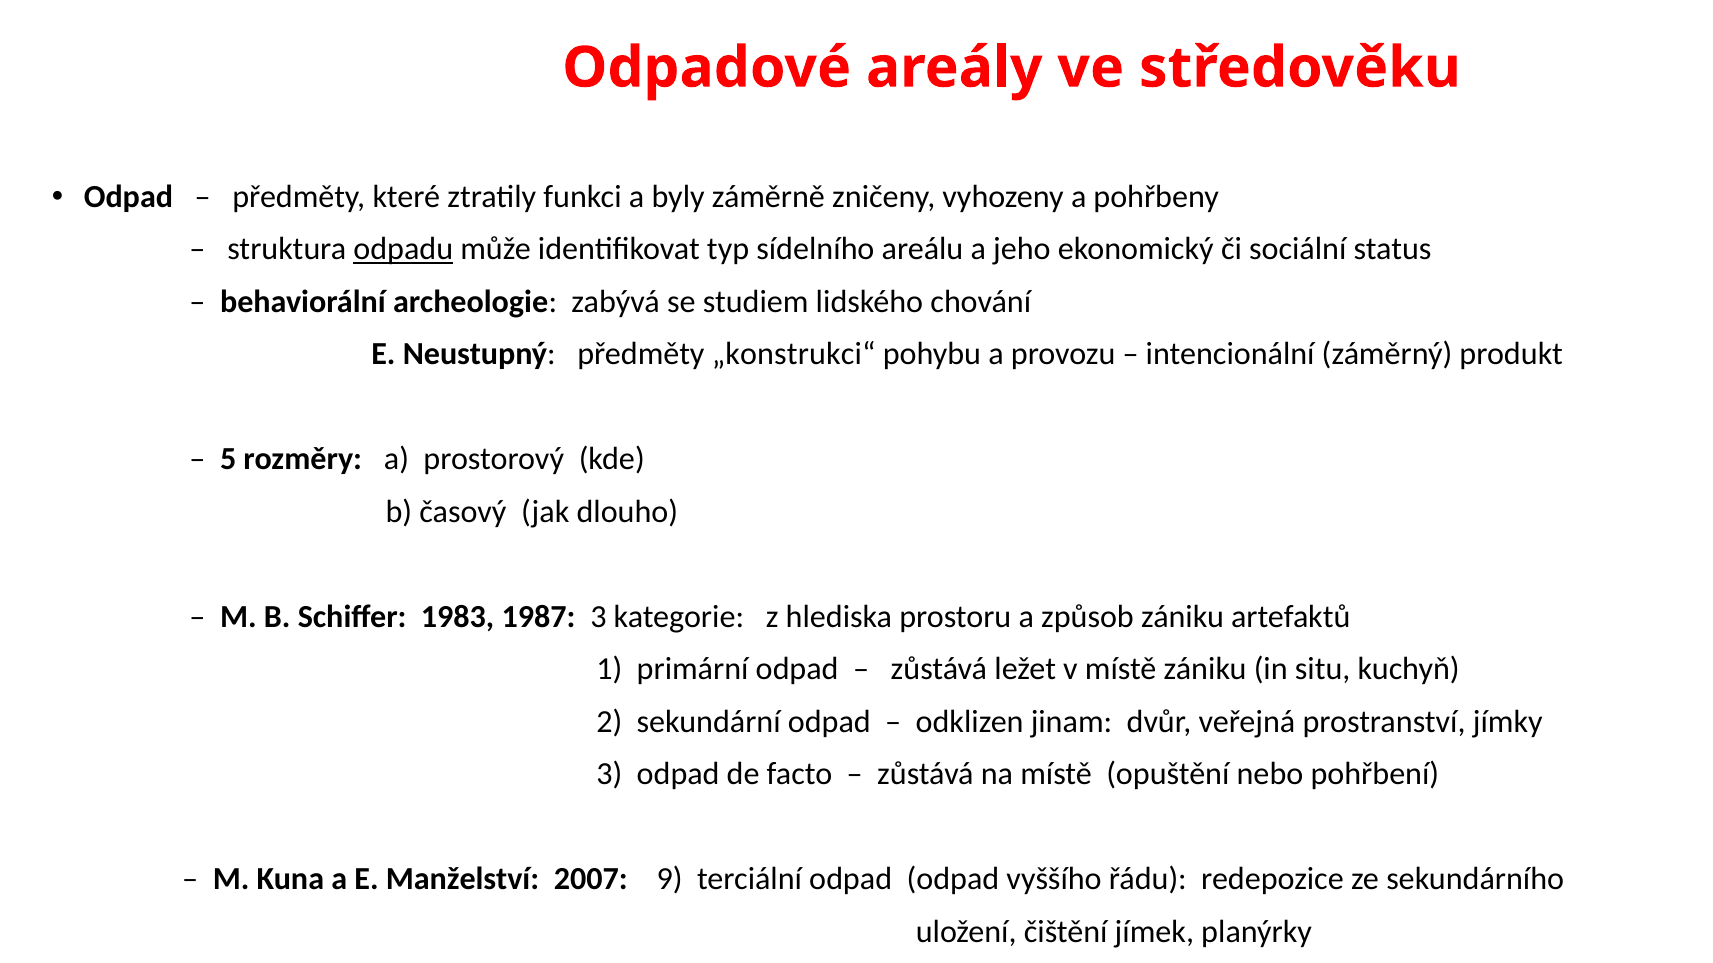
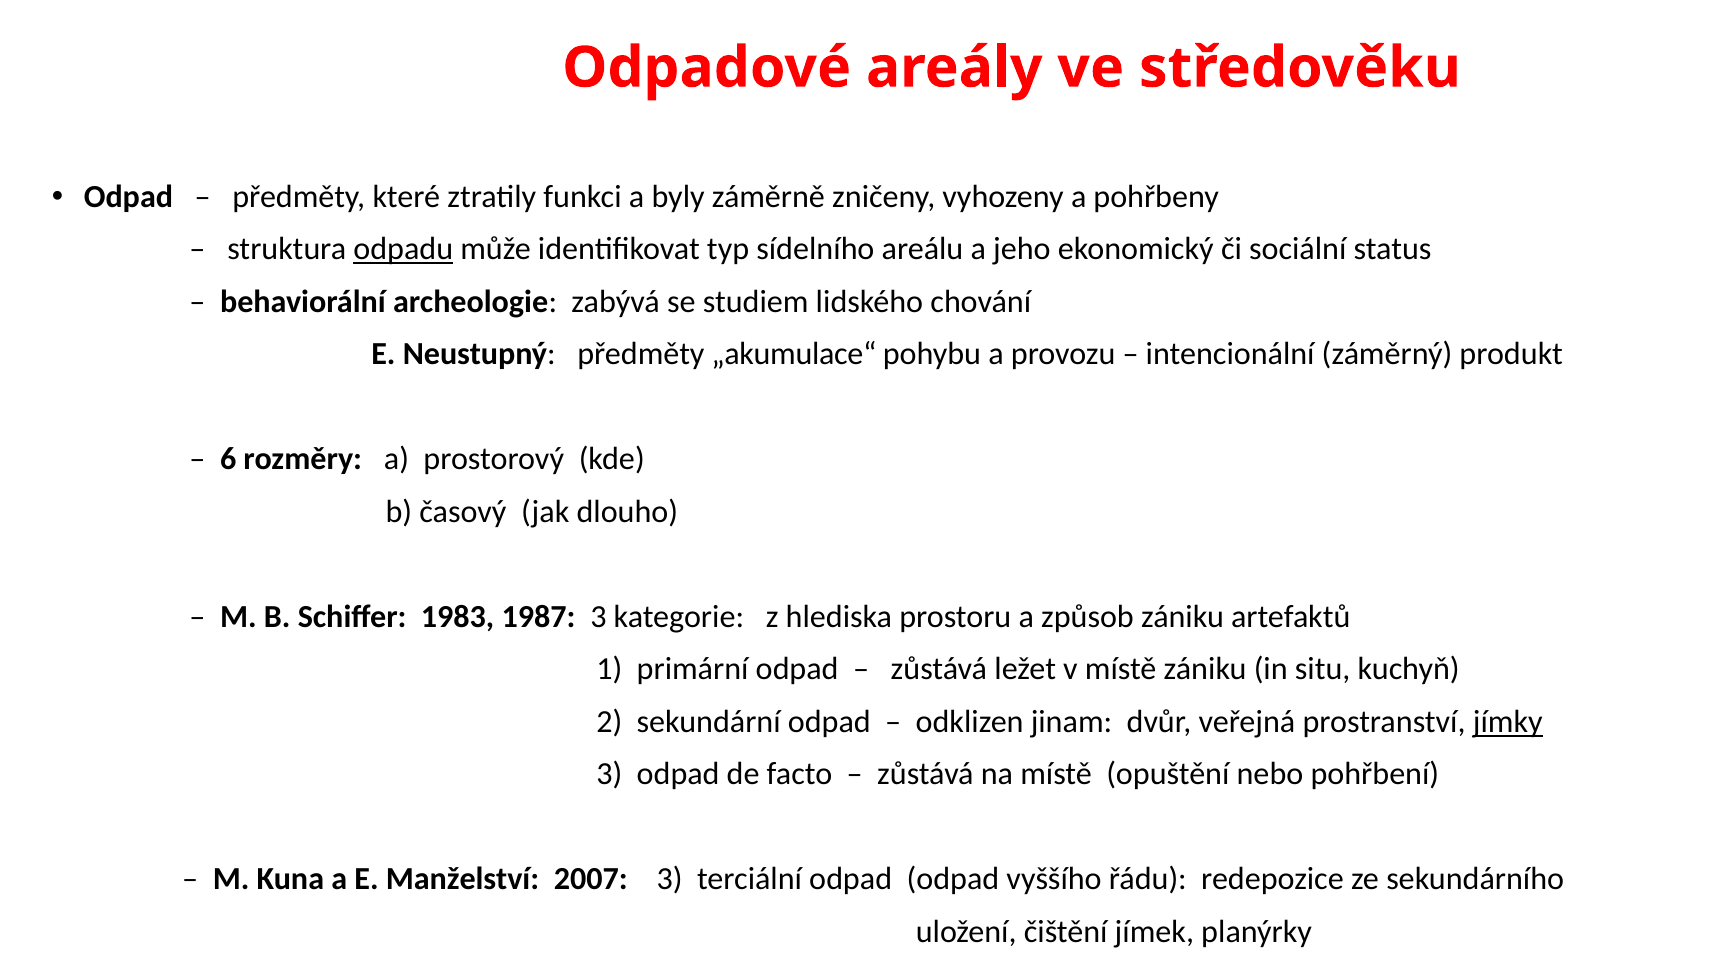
„konstrukci“: „konstrukci“ -> „akumulace“ (794, 354)
5: 5 -> 6 (228, 460)
jímky underline: none -> present (1508, 722)
2007 9: 9 -> 3 (670, 880)
